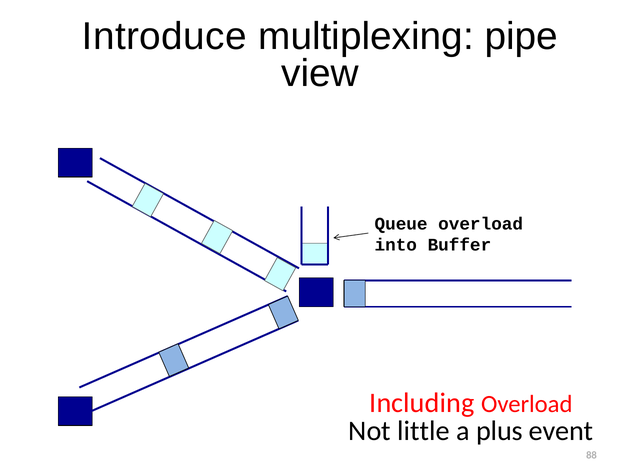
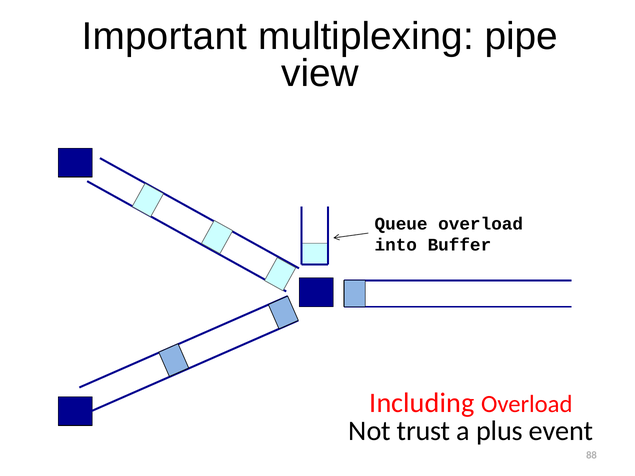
Introduce: Introduce -> Important (164, 36)
little: little -> trust (424, 431)
